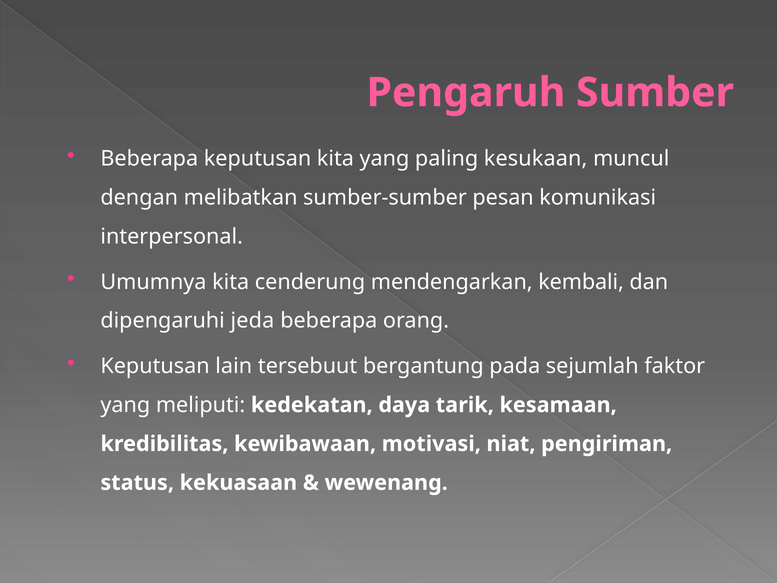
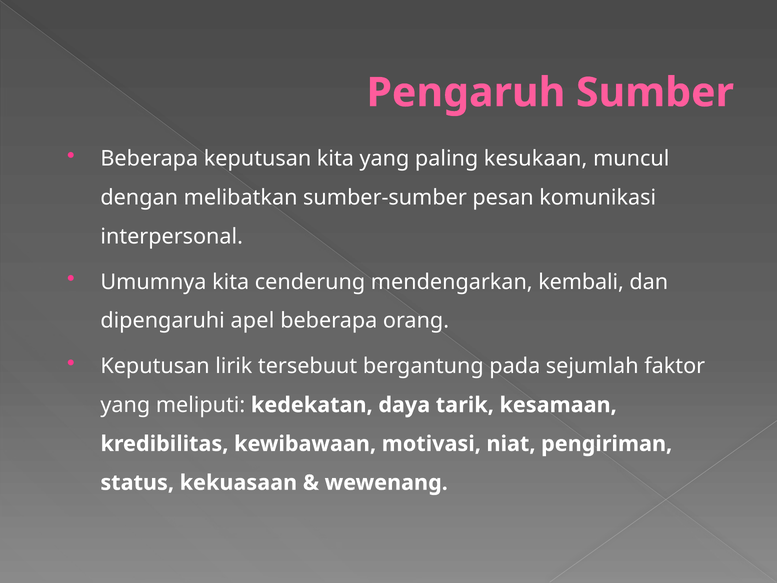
jeda: jeda -> apel (252, 321)
lain: lain -> lirik (234, 366)
